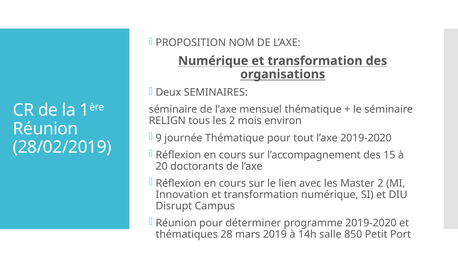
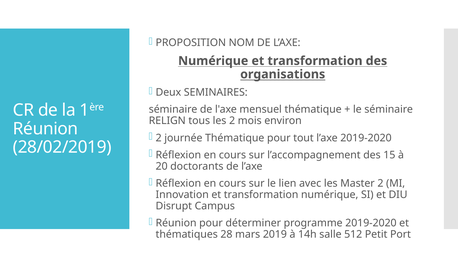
9: 9 -> 2 (159, 138)
850: 850 -> 512 (353, 234)
